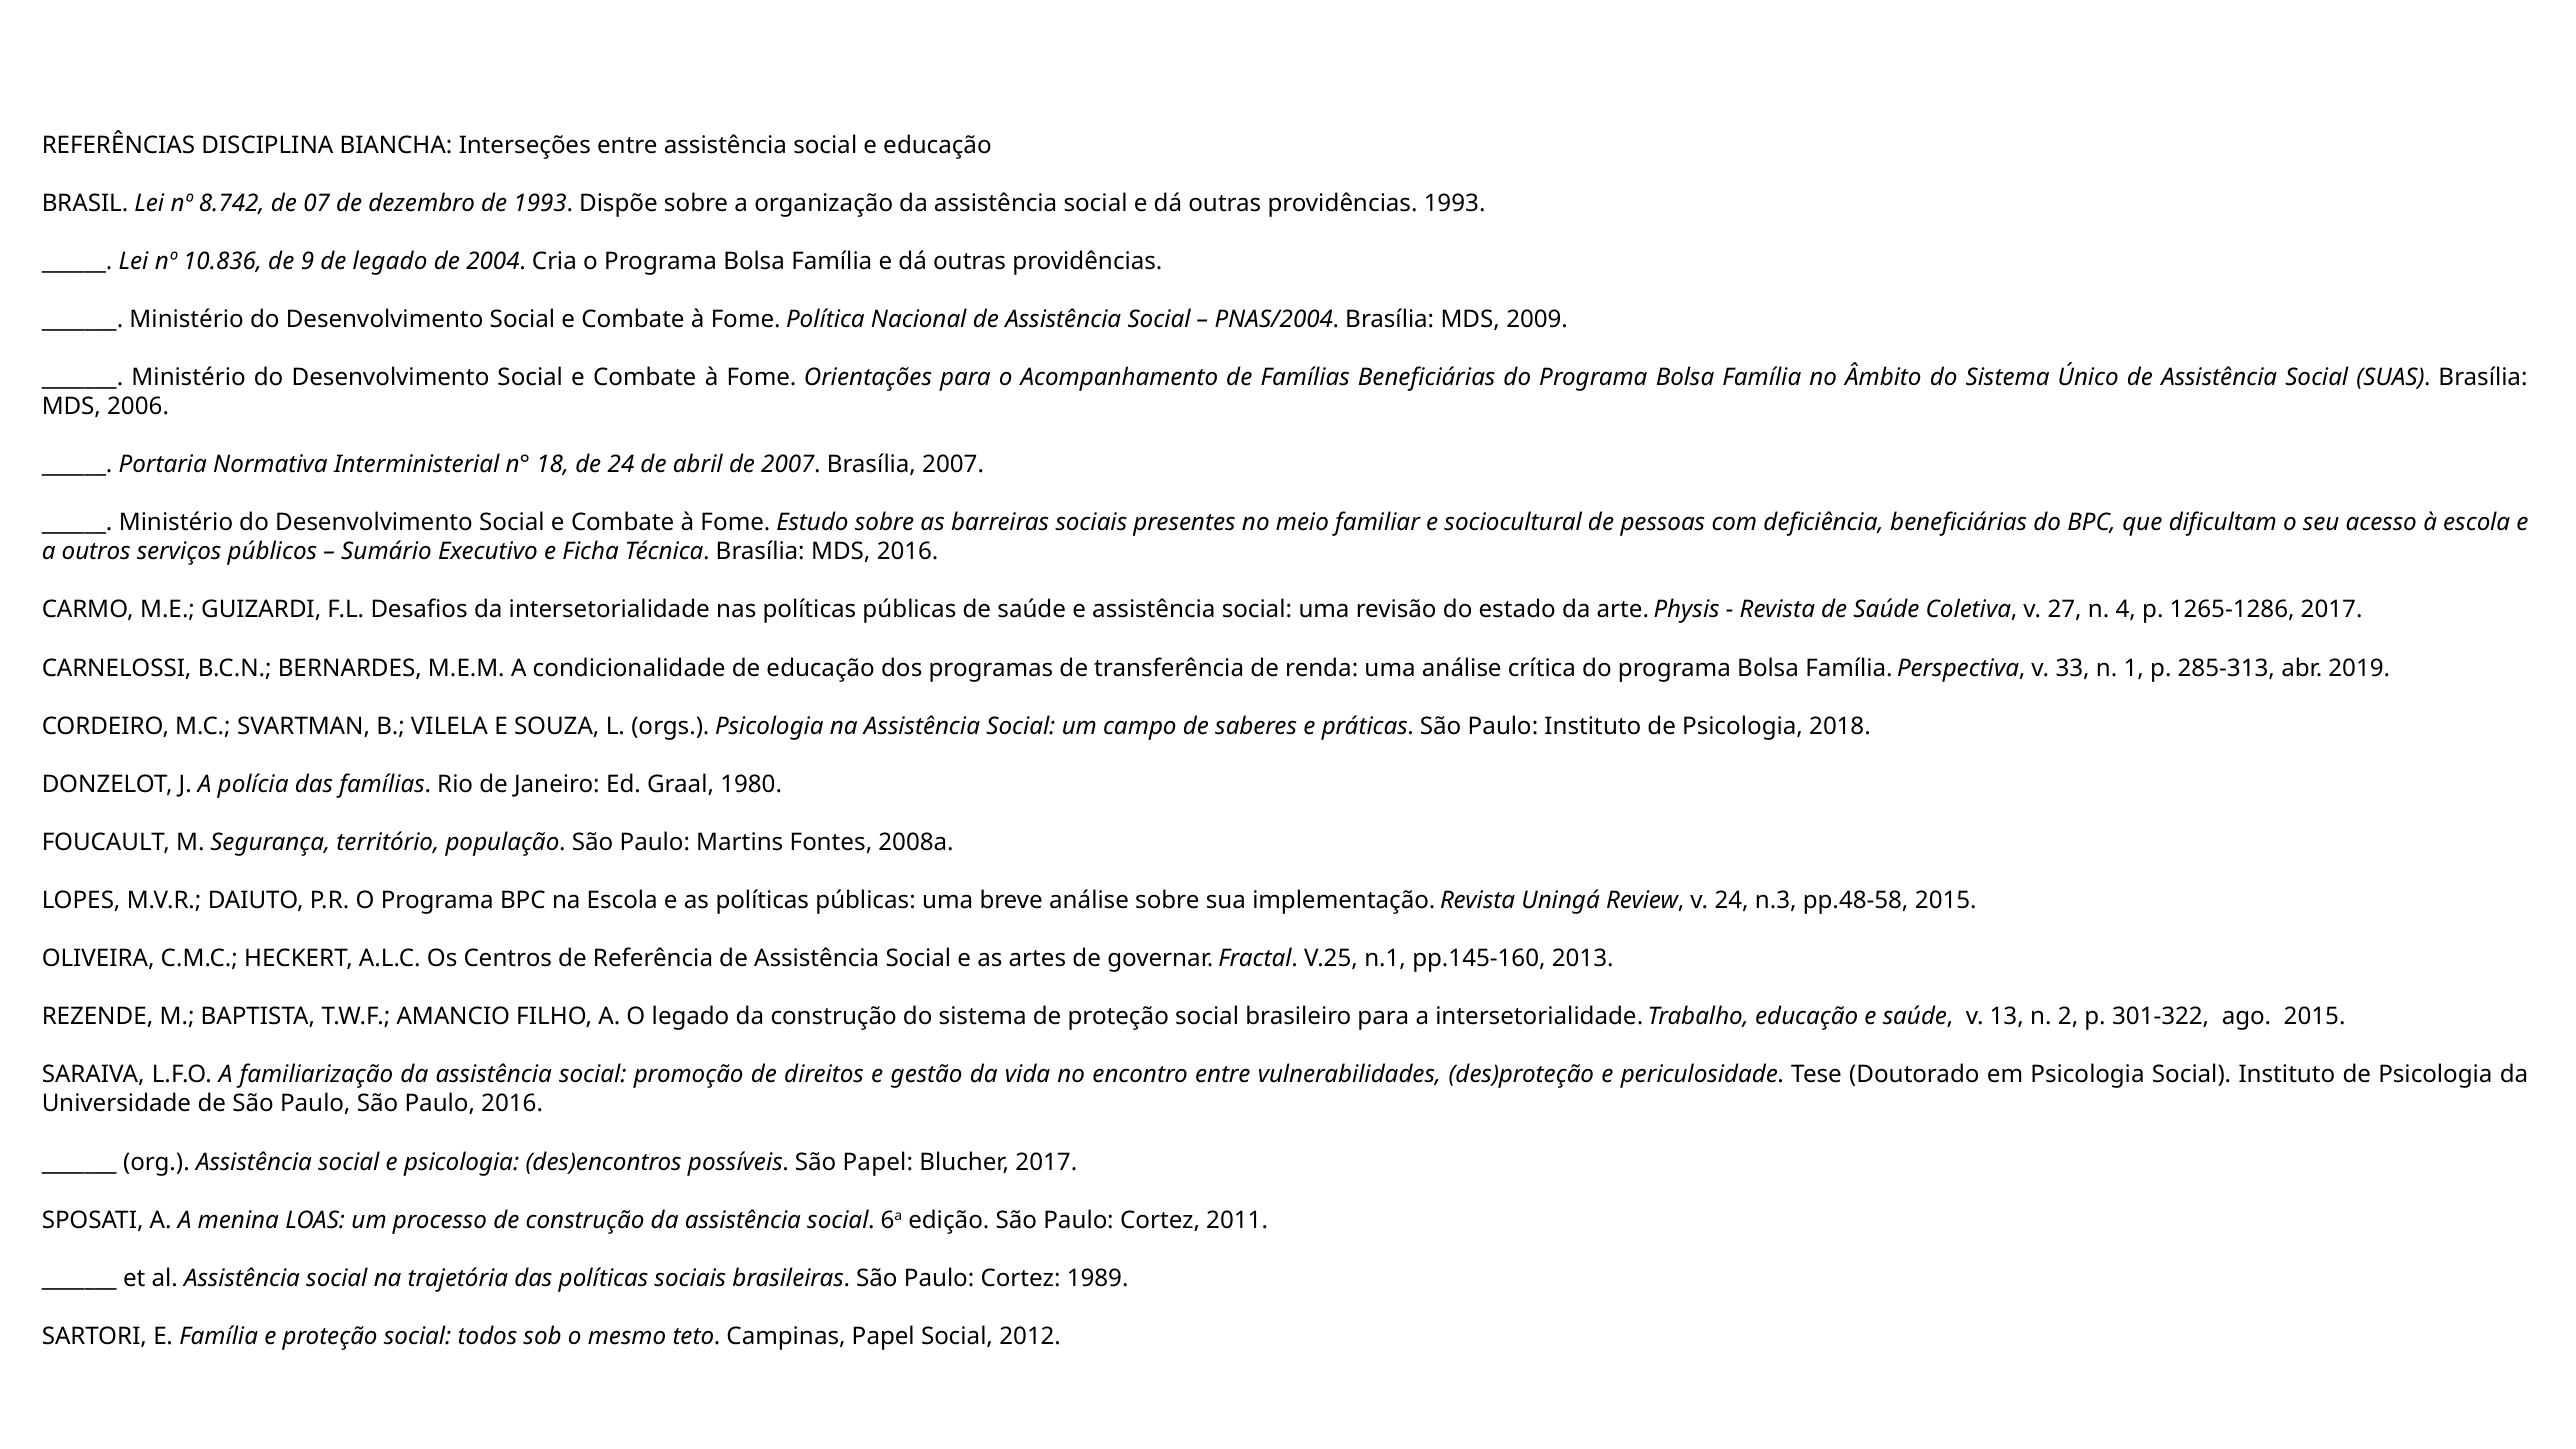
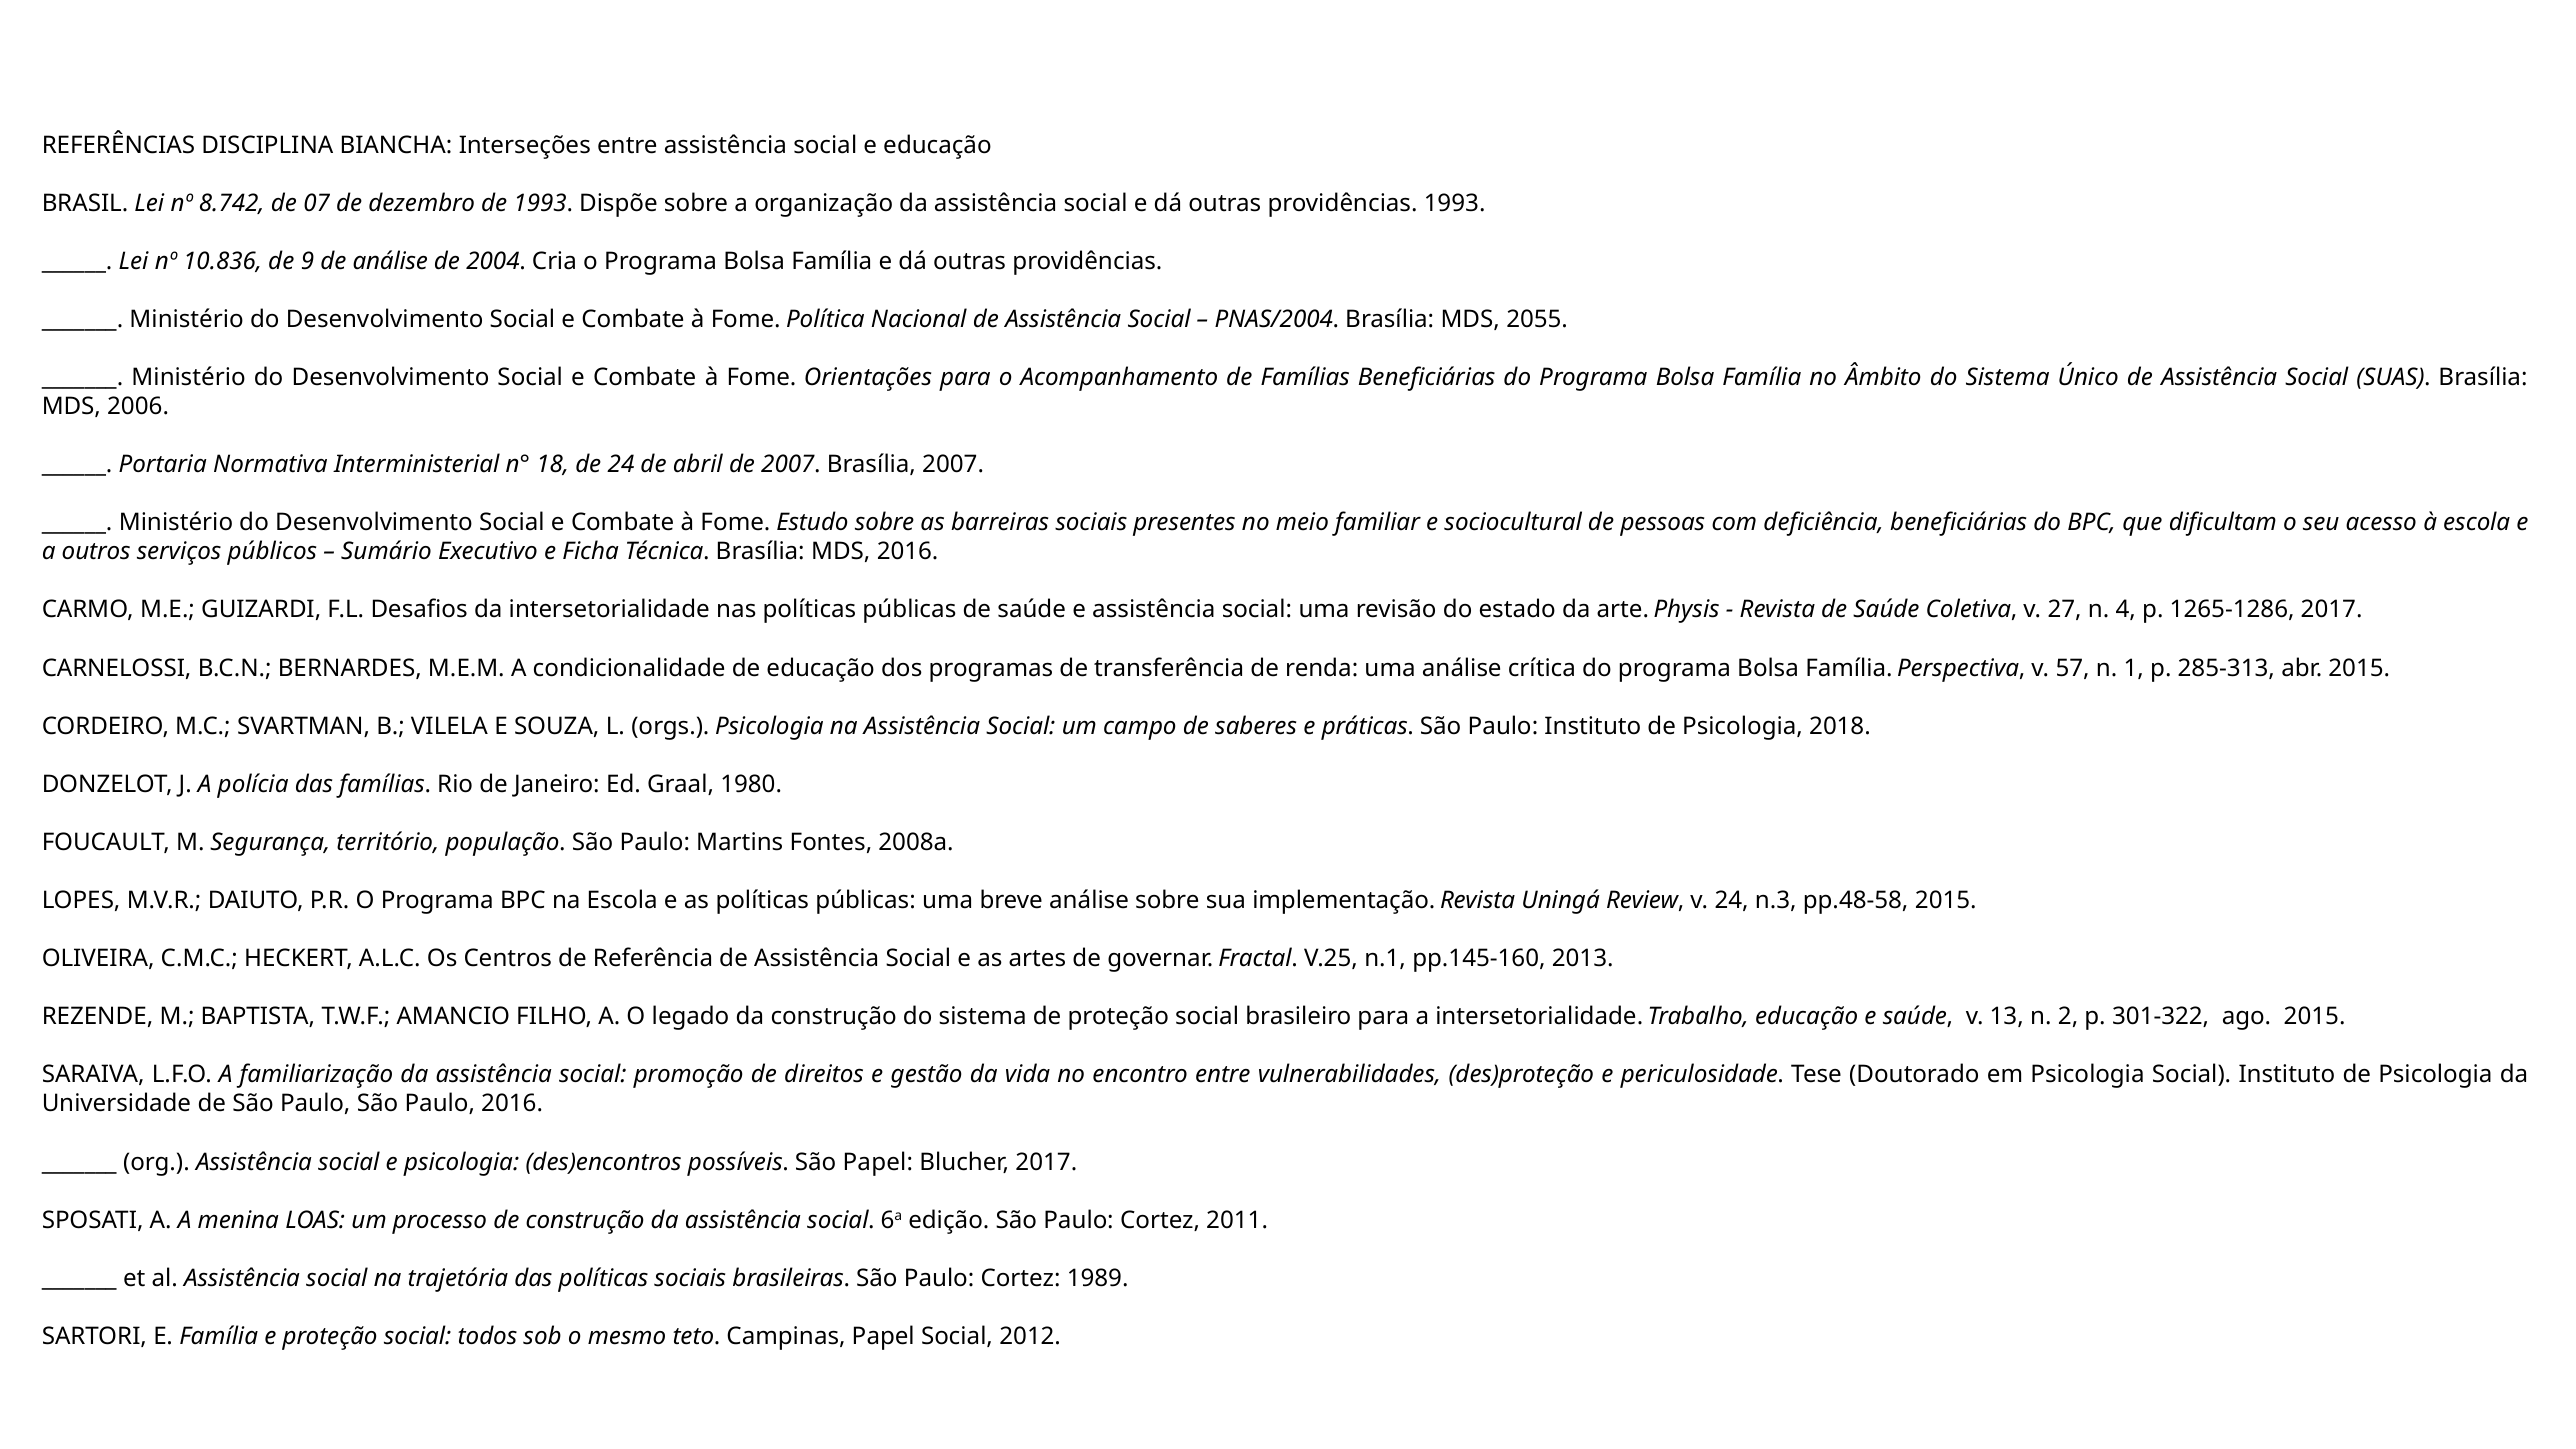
de legado: legado -> análise (390, 261)
2009: 2009 -> 2055 (1537, 319)
33: 33 -> 57 (2073, 668)
abr 2019: 2019 -> 2015 (2359, 668)
